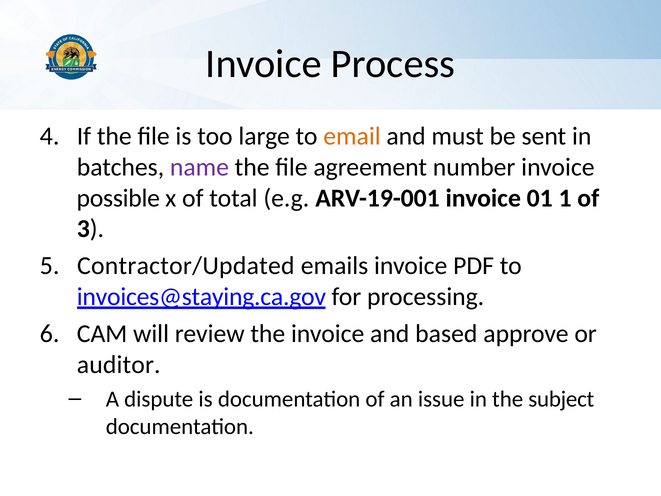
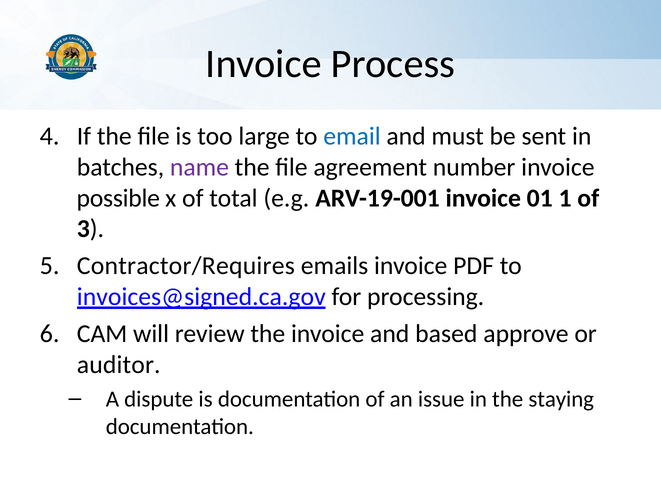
email colour: orange -> blue (352, 136)
Contractor/Updated: Contractor/Updated -> Contractor/Requires (186, 266)
invoices@staying.ca.gov: invoices@staying.ca.gov -> invoices@signed.ca.gov (201, 296)
subject: subject -> staying (561, 399)
